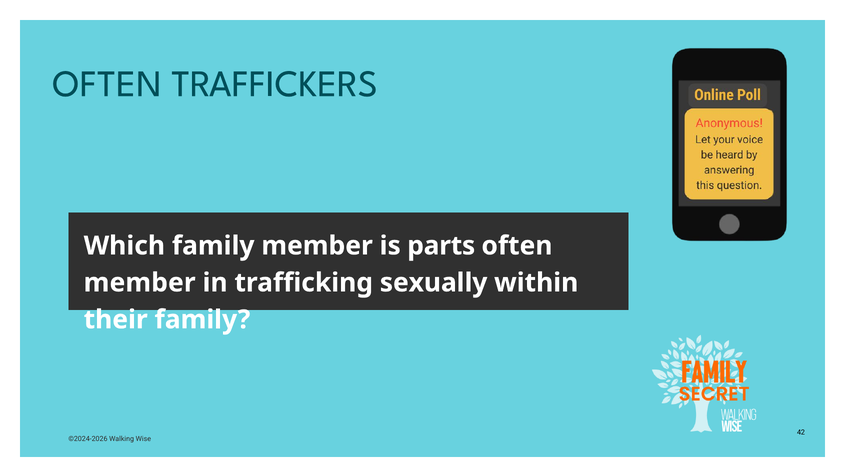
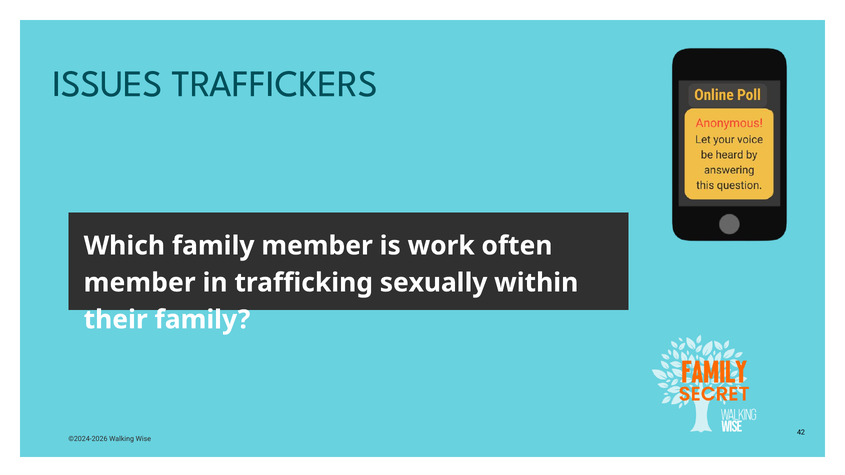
OFTEN: OFTEN -> ISSUES (107, 84)
parts: parts -> work (441, 246)
